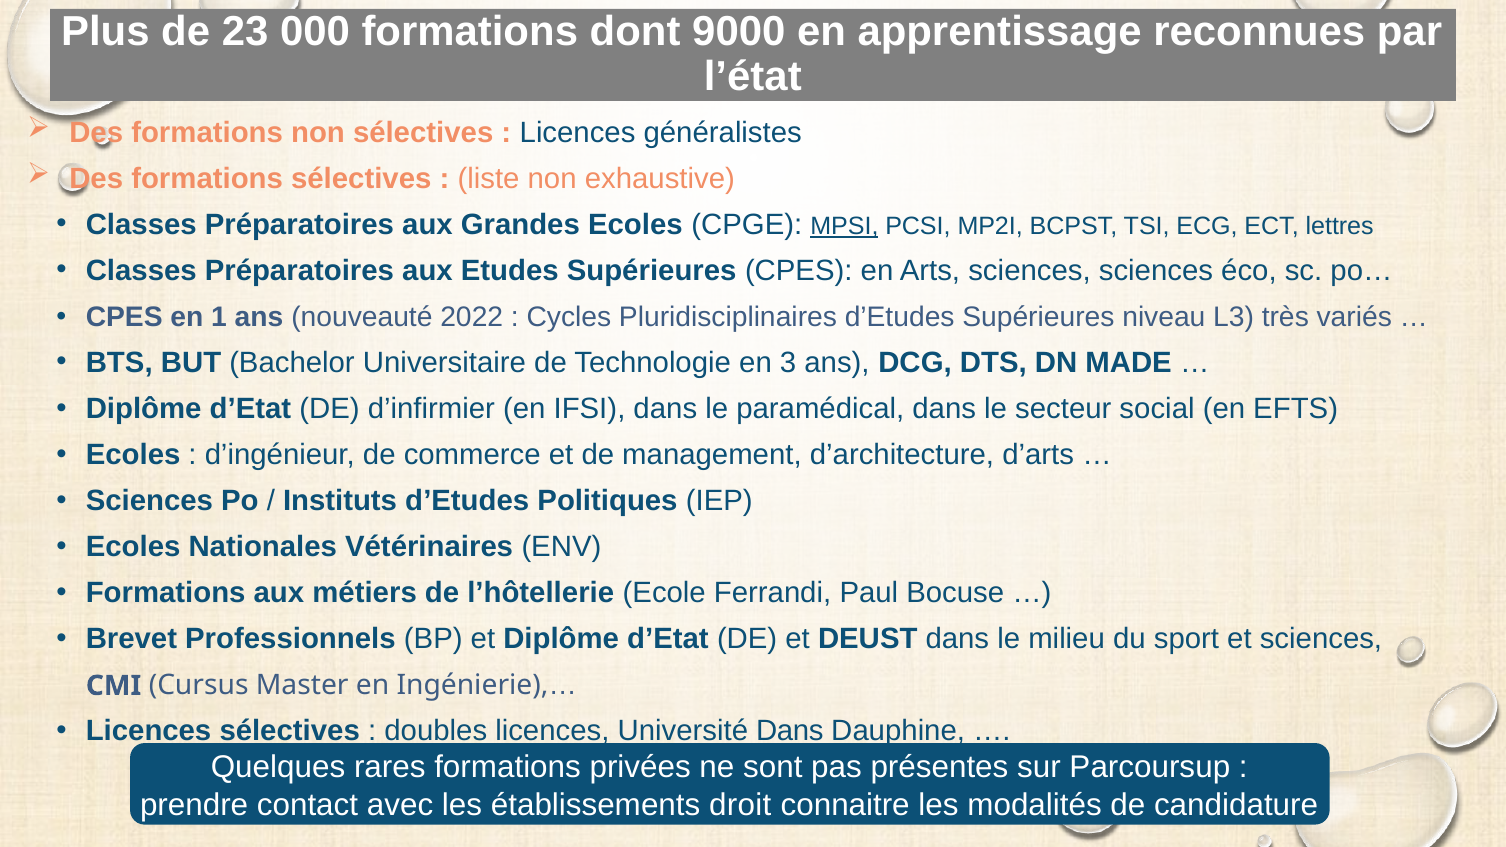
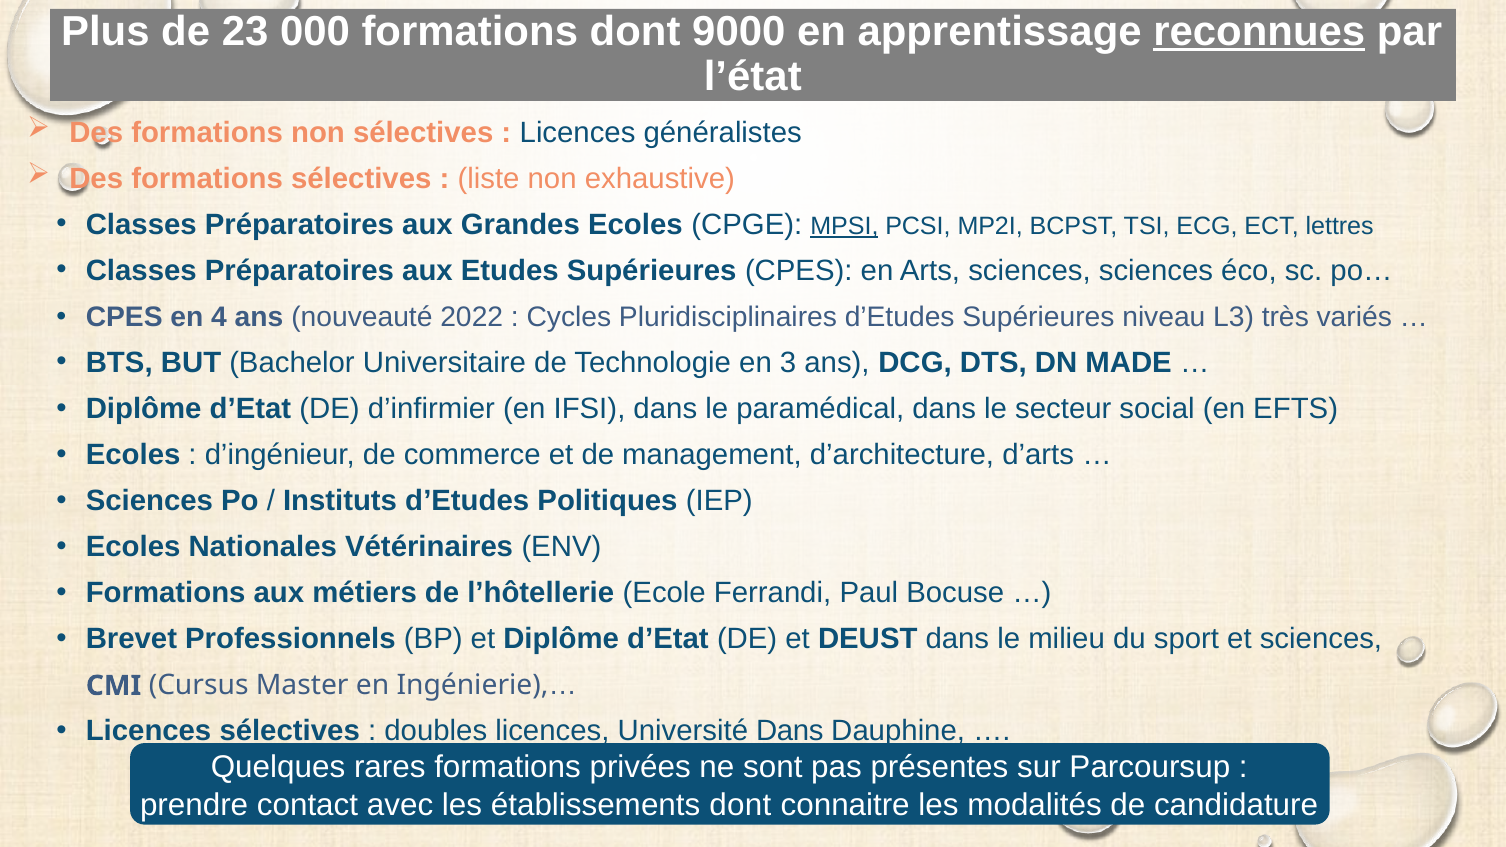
reconnues underline: none -> present (1259, 31)
1: 1 -> 4 (219, 318)
établissements droit: droit -> dont (740, 805)
